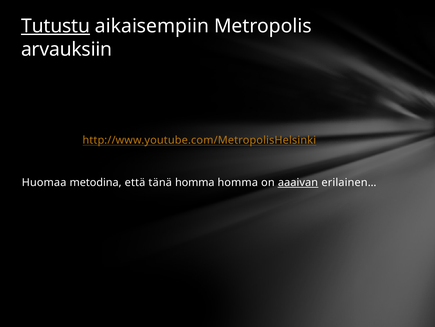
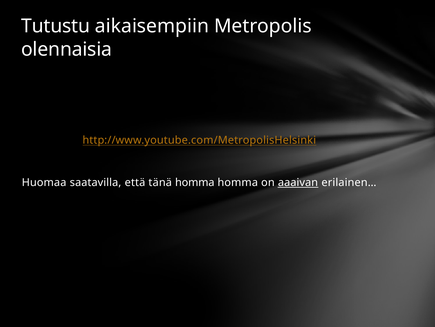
Tutustu underline: present -> none (56, 26)
arvauksiin: arvauksiin -> olennaisia (67, 49)
metodina: metodina -> saatavilla (96, 182)
